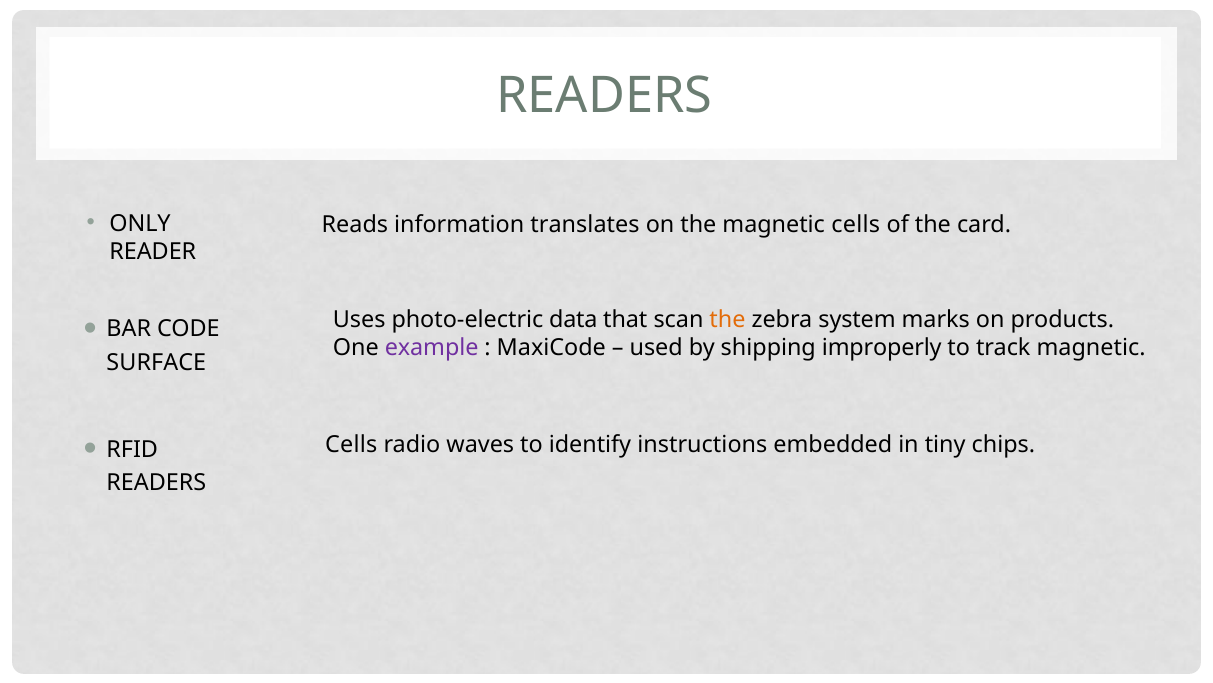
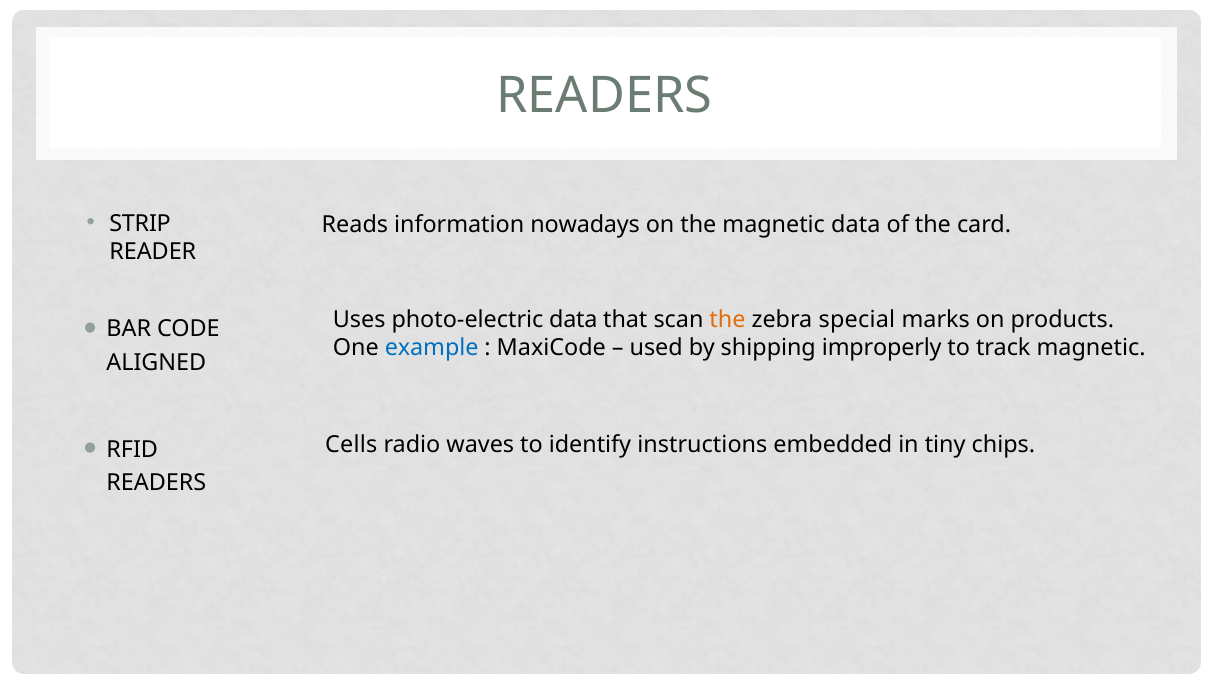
ONLY: ONLY -> STRIP (140, 223)
translates: translates -> nowadays (585, 224)
magnetic cells: cells -> data (856, 224)
system: system -> special (857, 319)
example colour: purple -> blue (432, 347)
SURFACE: SURFACE -> ALIGNED (156, 362)
